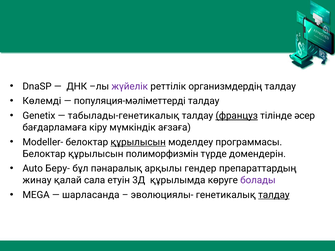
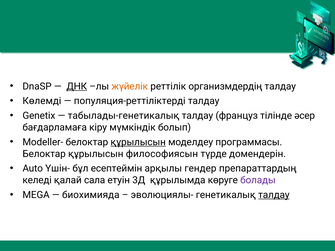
ДНК underline: none -> present (77, 86)
жүйелік colour: purple -> orange (130, 86)
популяция-мәлiметтердi: популяция-мәлiметтердi -> популяция-реттіліктерді (130, 101)
француз underline: present -> none (237, 116)
ағзаға: ағзаға -> болып (174, 128)
полиморфизмін: полиморфизмін -> философиясын (162, 154)
Беру-: Беру- -> Үшiн- (58, 169)
пәнаралық: пәнаралық -> есептеймін (117, 169)
жинау: жинау -> келеді (37, 180)
шарласанда: шарласанда -> биохимияда (91, 195)
